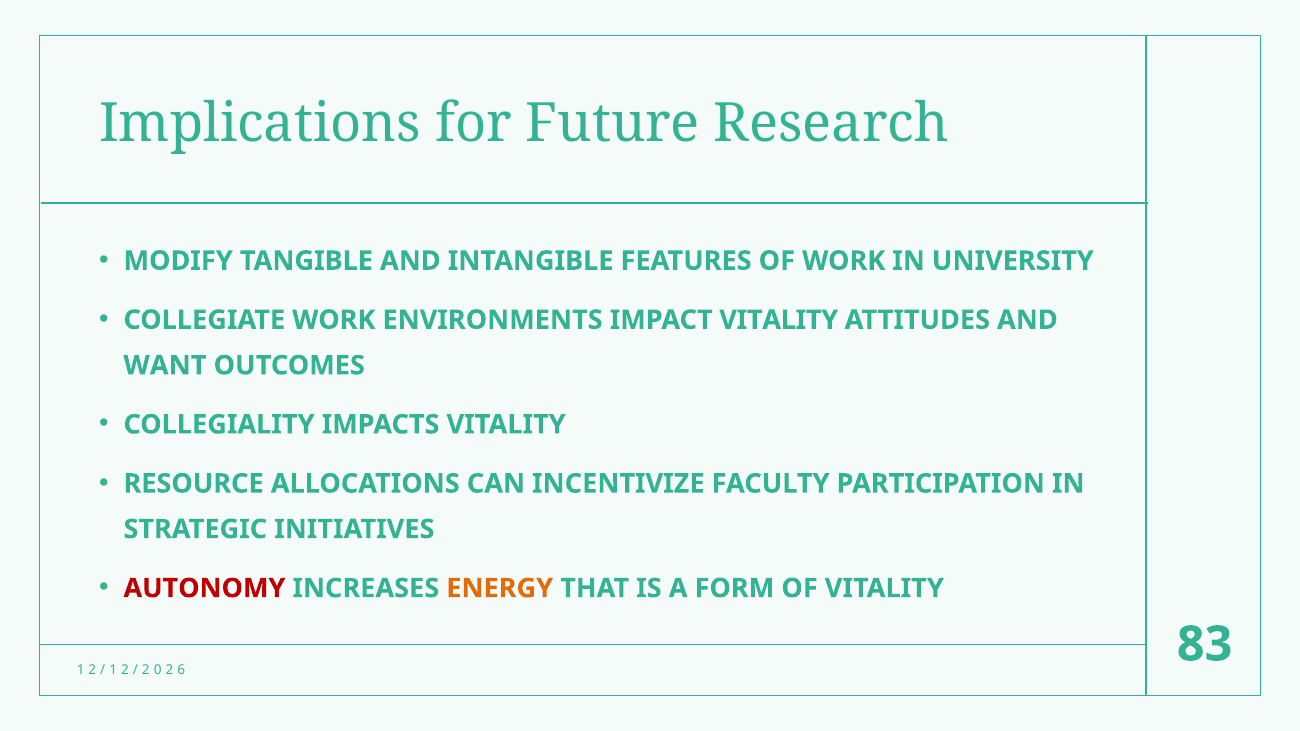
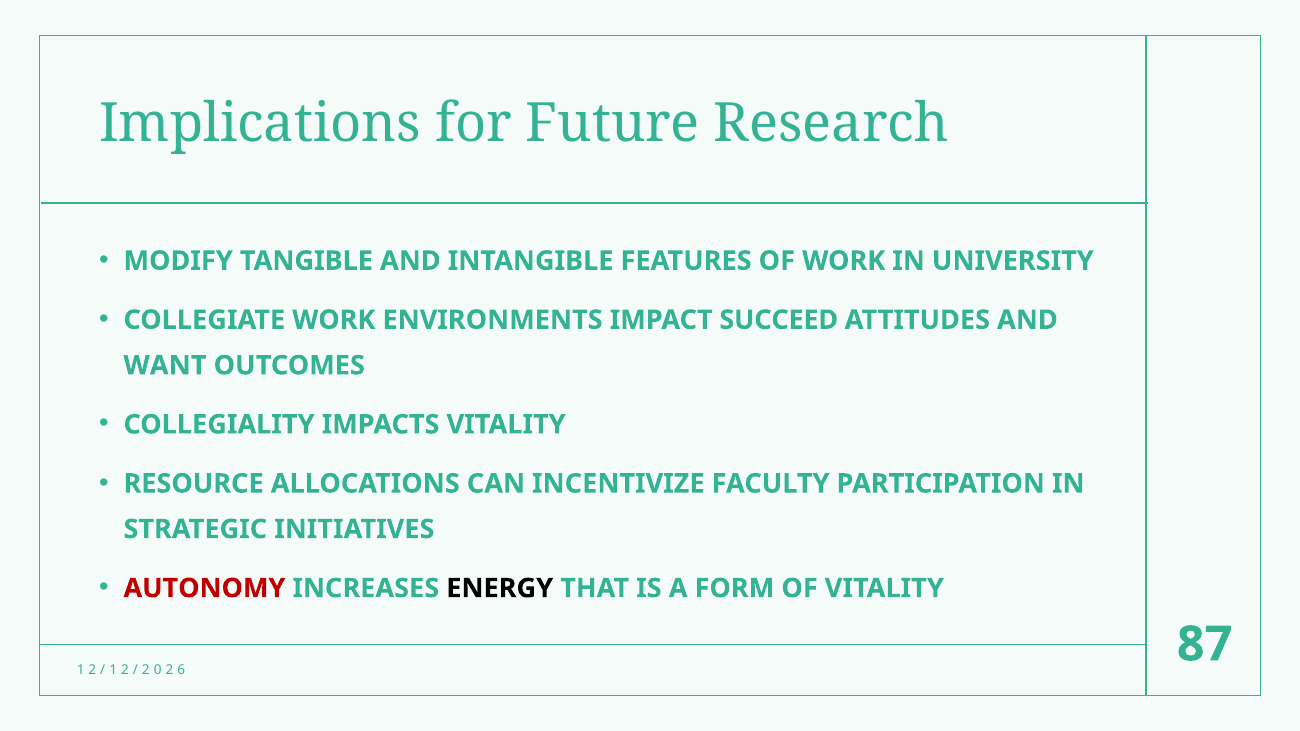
IMPACT VITALITY: VITALITY -> SUCCEED (779, 320)
ENERGY colour: orange -> black (500, 588)
83: 83 -> 87 (1205, 645)
